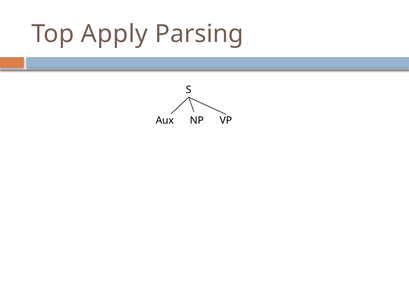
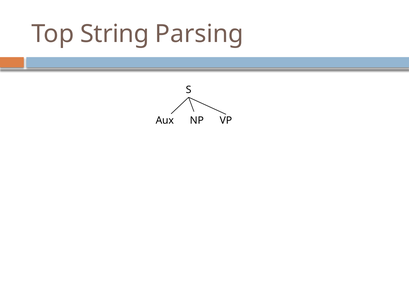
Apply: Apply -> String (115, 34)
